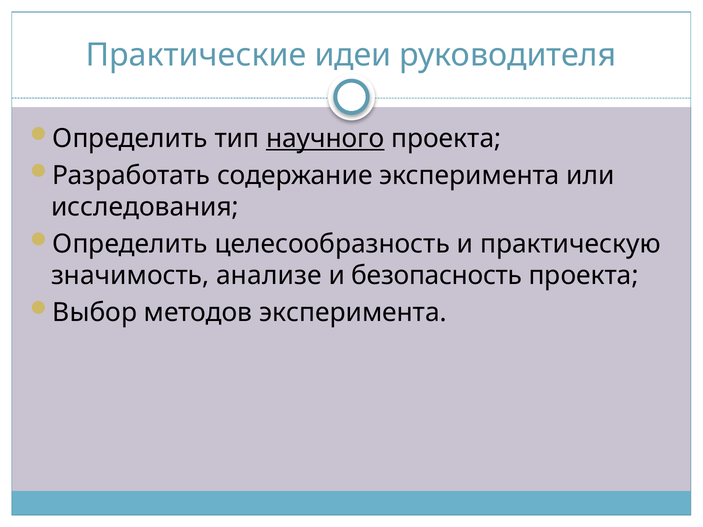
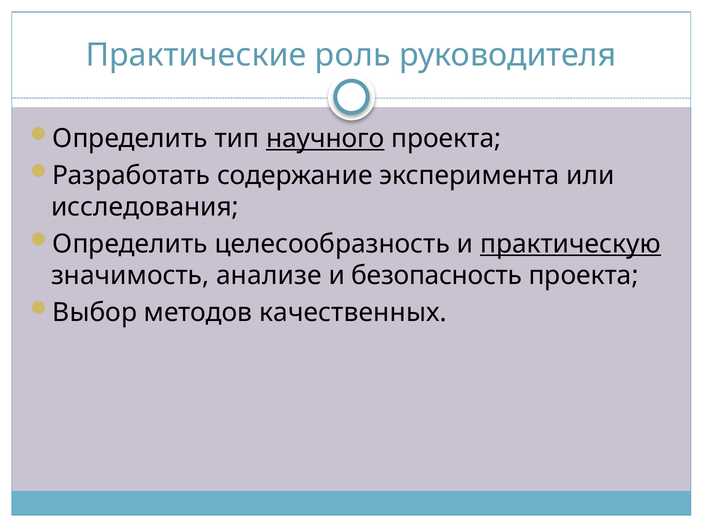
идеи: идеи -> роль (353, 55)
практическую underline: none -> present (570, 244)
методов эксперимента: эксперимента -> качественных (353, 313)
